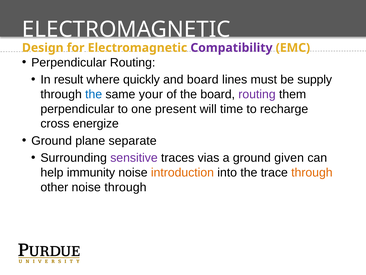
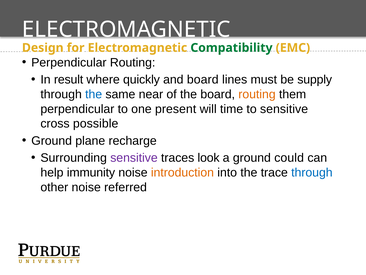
Compatibility colour: purple -> green (231, 48)
your: your -> near (151, 94)
routing colour: purple -> orange (257, 94)
to recharge: recharge -> sensitive (284, 109)
energize: energize -> possible (96, 123)
separate: separate -> recharge (133, 141)
vias: vias -> look (209, 158)
given: given -> could (289, 158)
through colour: orange -> blue (312, 172)
noise through: through -> referred (126, 187)
